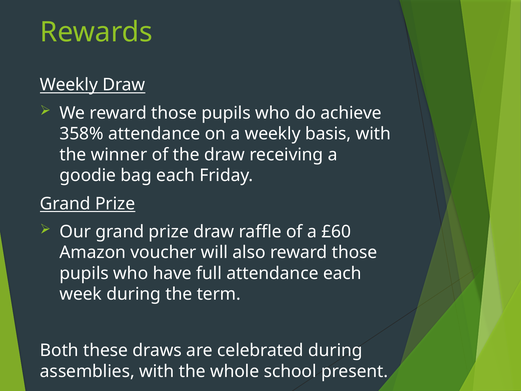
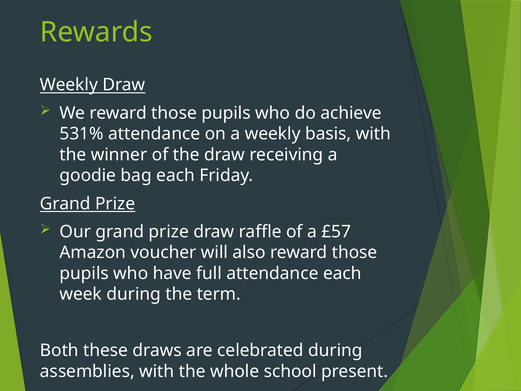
358%: 358% -> 531% (82, 134)
£60: £60 -> £57 (336, 232)
